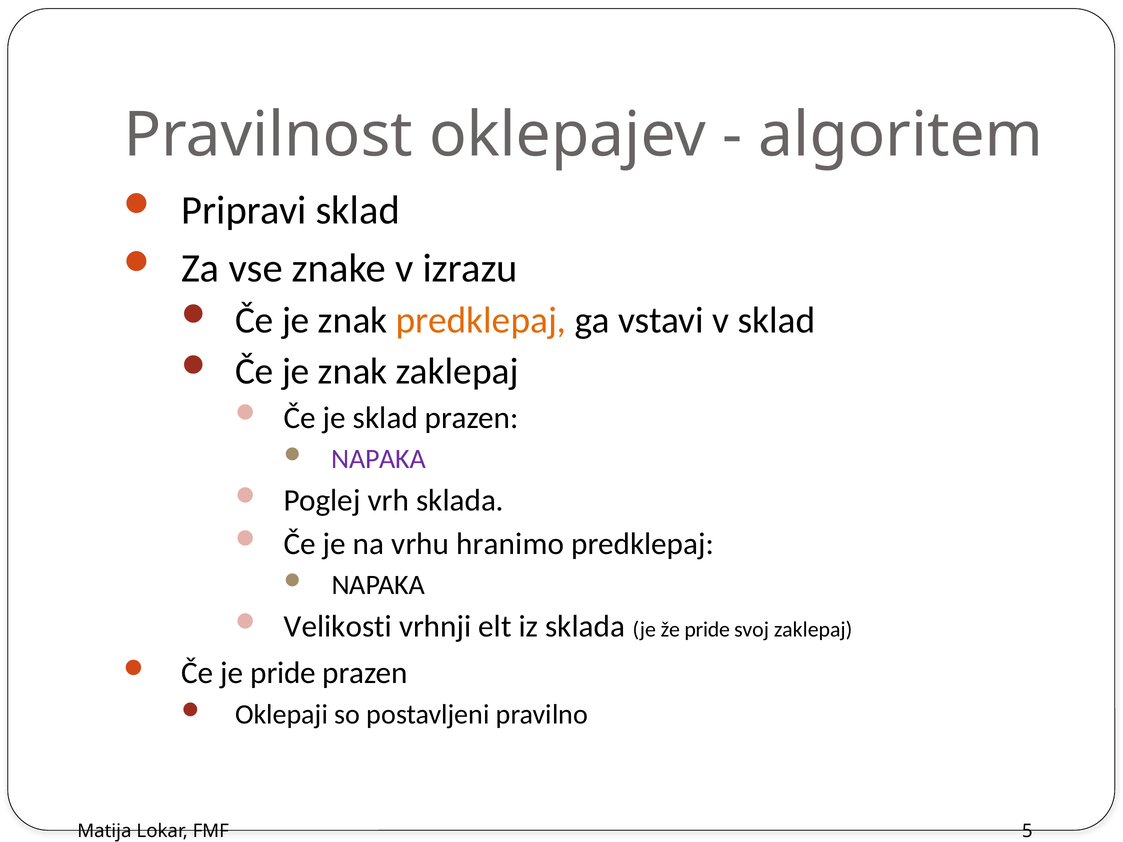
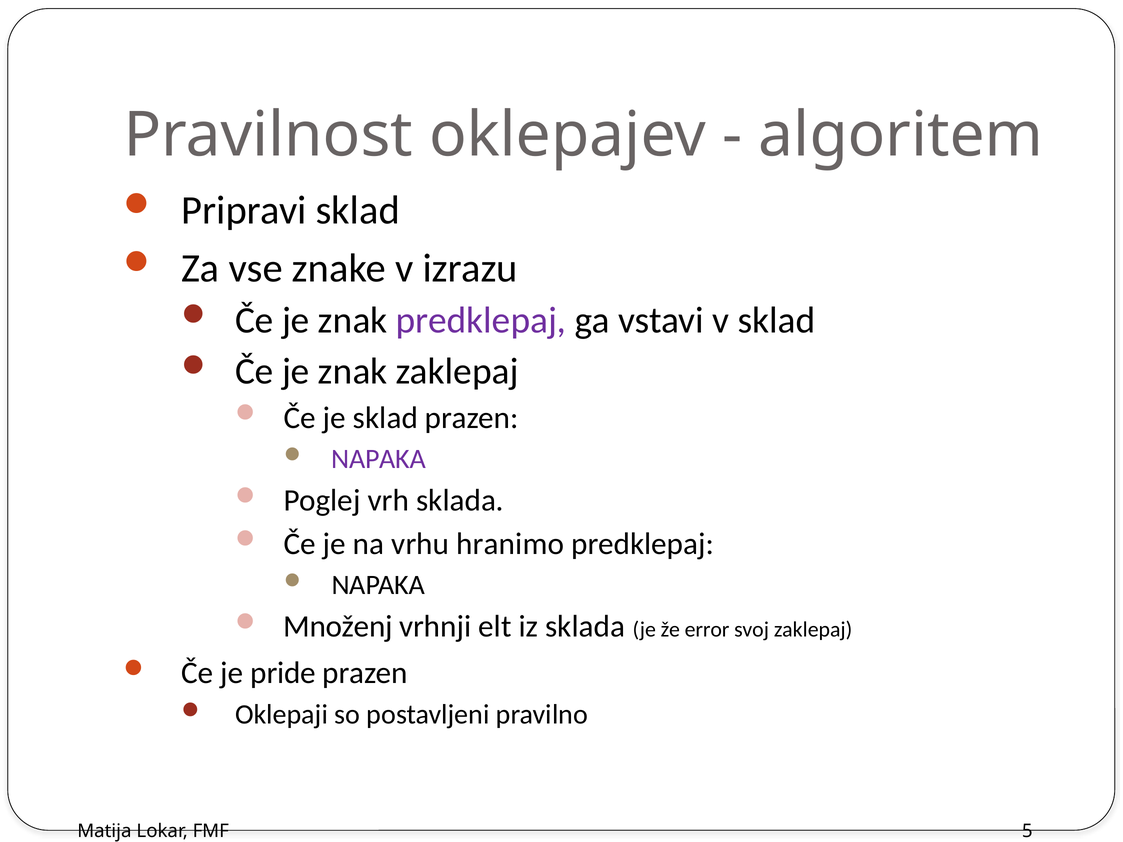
predklepaj colour: orange -> purple (481, 321)
Velikosti: Velikosti -> Množenj (338, 627)
že pride: pride -> error (707, 630)
